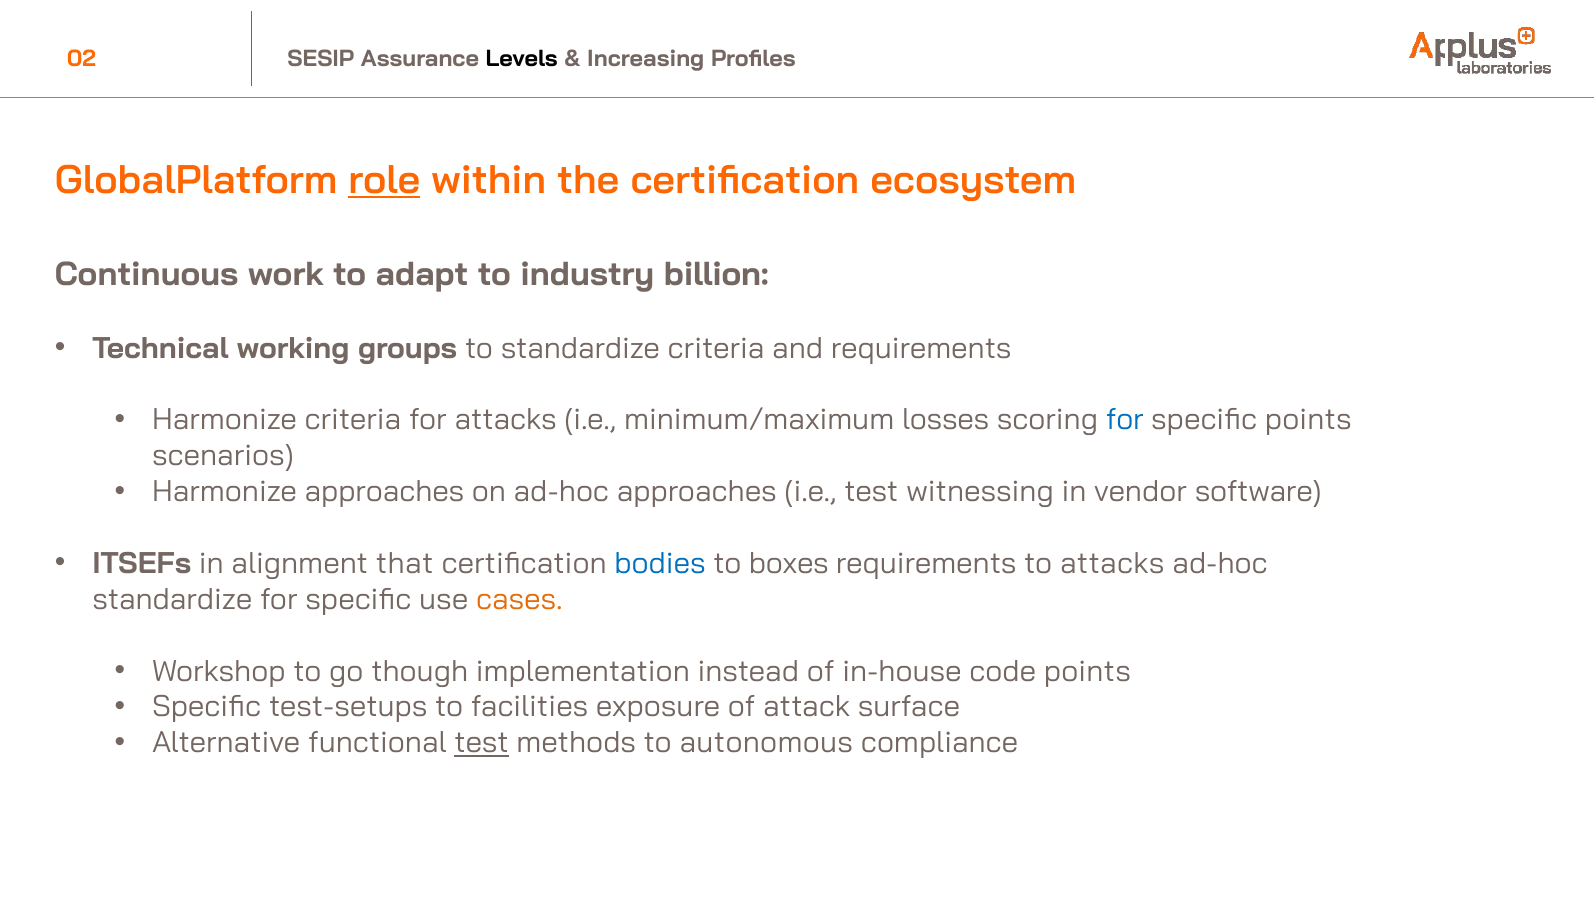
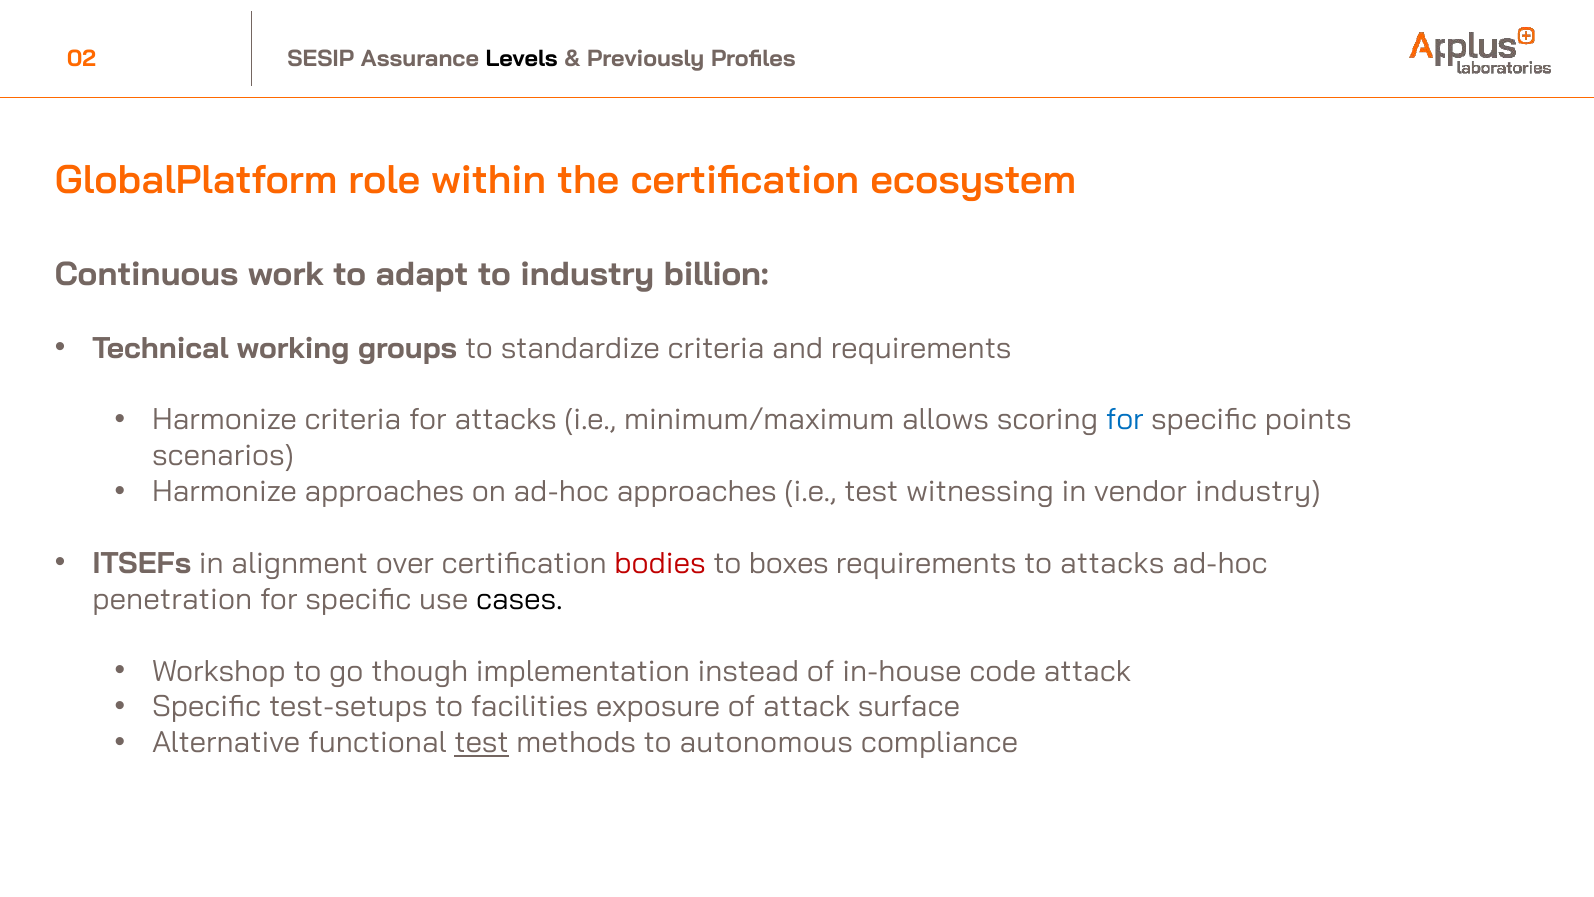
Increasing: Increasing -> Previously (646, 59)
role underline: present -> none (384, 180)
losses: losses -> allows (946, 420)
vendor software: software -> industry (1258, 492)
that: that -> over (405, 563)
bodies colour: blue -> red (660, 563)
standardize: standardize -> penetration (172, 599)
cases colour: orange -> black (519, 599)
code points: points -> attack (1087, 671)
